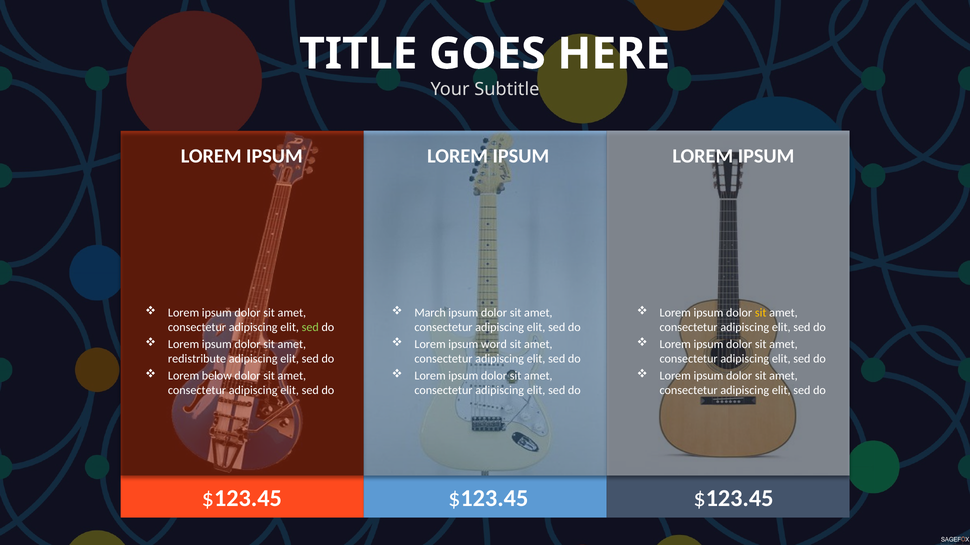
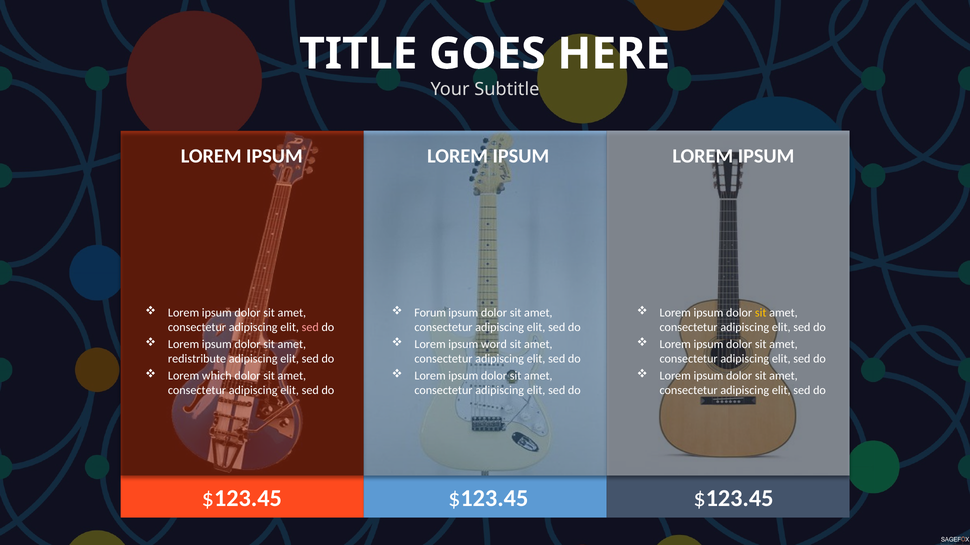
March: March -> Forum (430, 313)
sed colour: light green -> pink (310, 327)
below: below -> which (217, 376)
